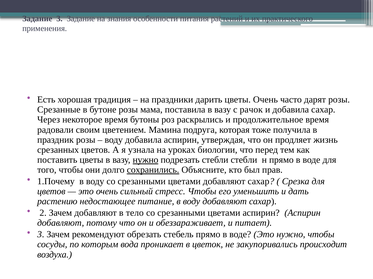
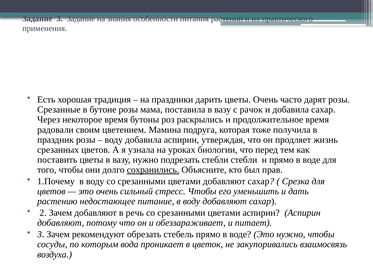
нужно underline: present -> none (146, 160)
тело: тело -> речь (135, 213)
происходит: происходит -> взаимосвязь (323, 245)
